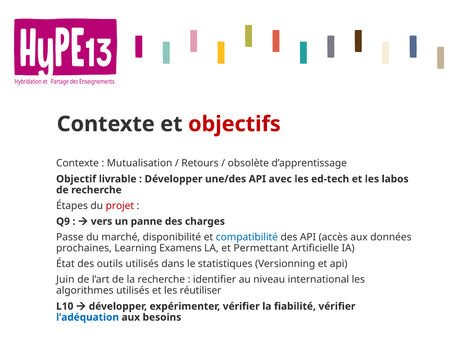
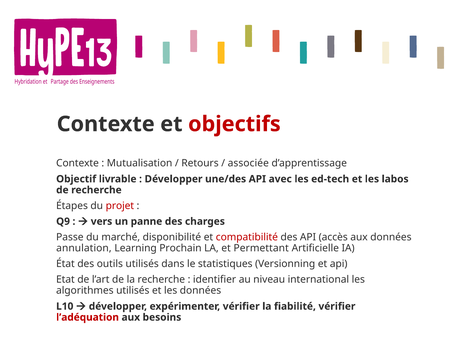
obsolète: obsolète -> associée (248, 164)
compatibilité colour: blue -> red (247, 238)
prochaines: prochaines -> annulation (84, 249)
Examens: Examens -> Prochain (180, 249)
Juin: Juin -> Etat (65, 280)
les réutiliser: réutiliser -> données (200, 291)
l’adéquation colour: blue -> red (88, 318)
